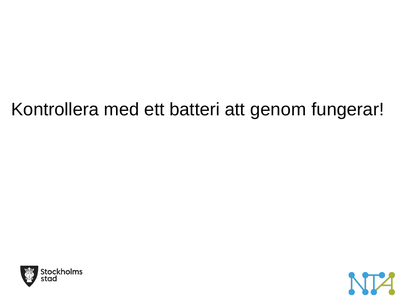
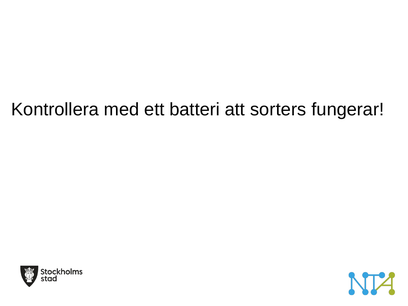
genom: genom -> sorters (278, 109)
